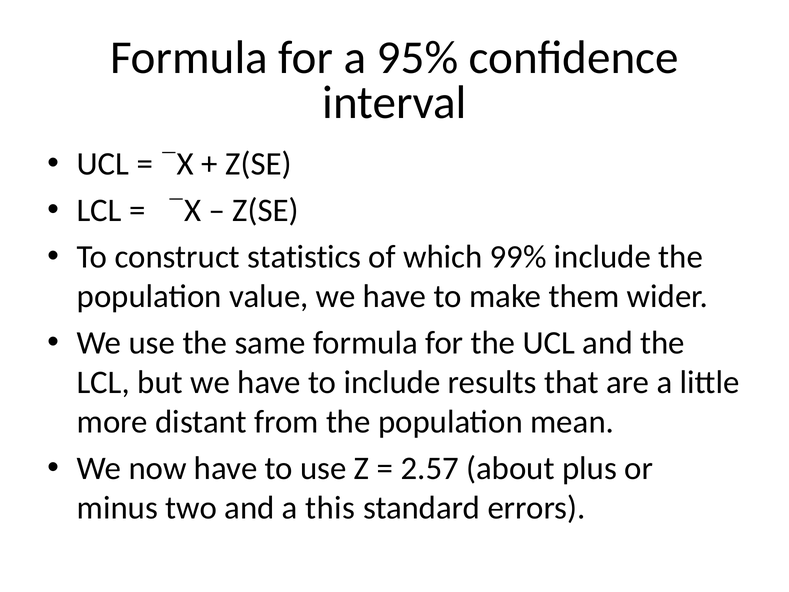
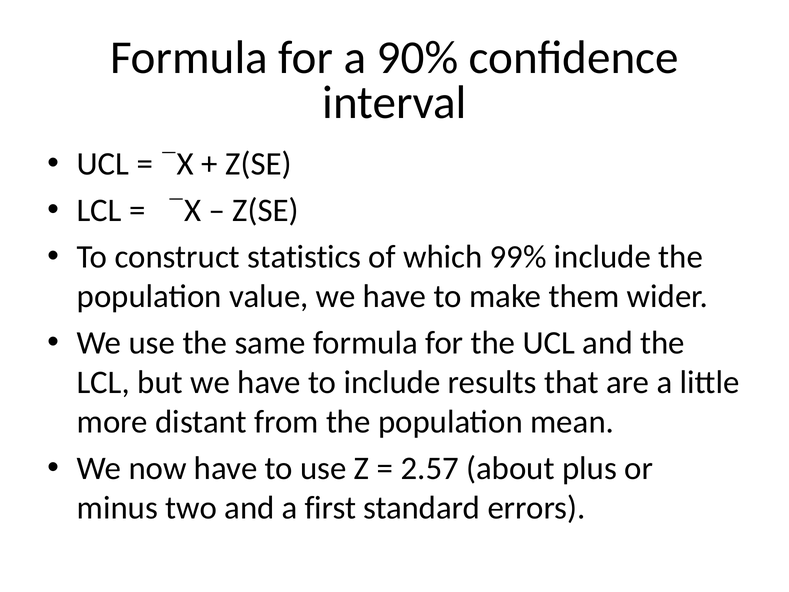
95%: 95% -> 90% (418, 57)
this: this -> first (330, 508)
